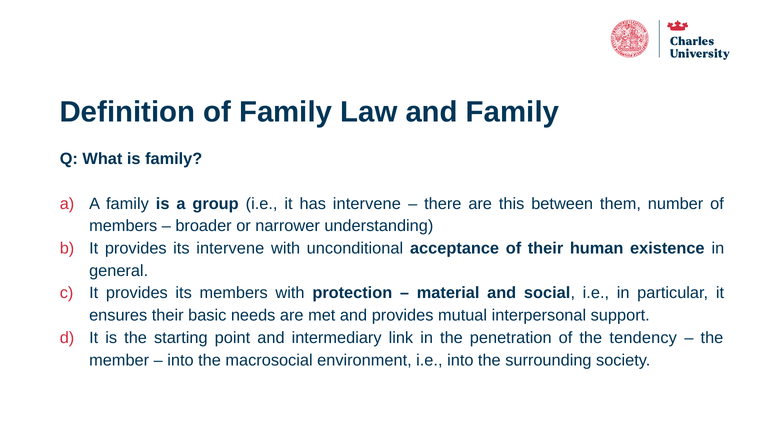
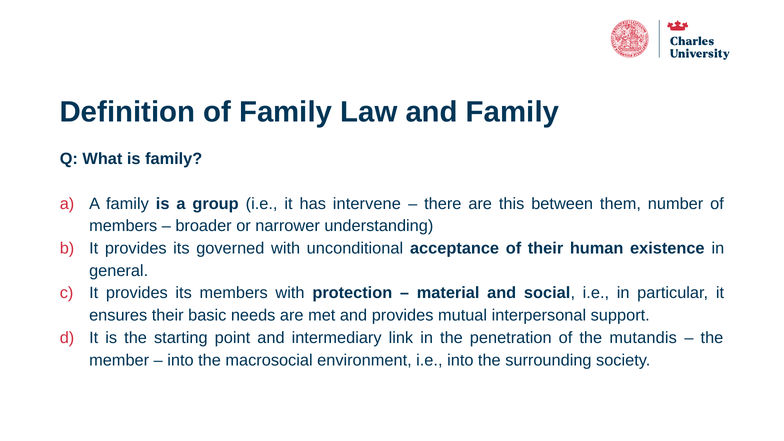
its intervene: intervene -> governed (230, 248)
tendency: tendency -> mutandis (643, 338)
